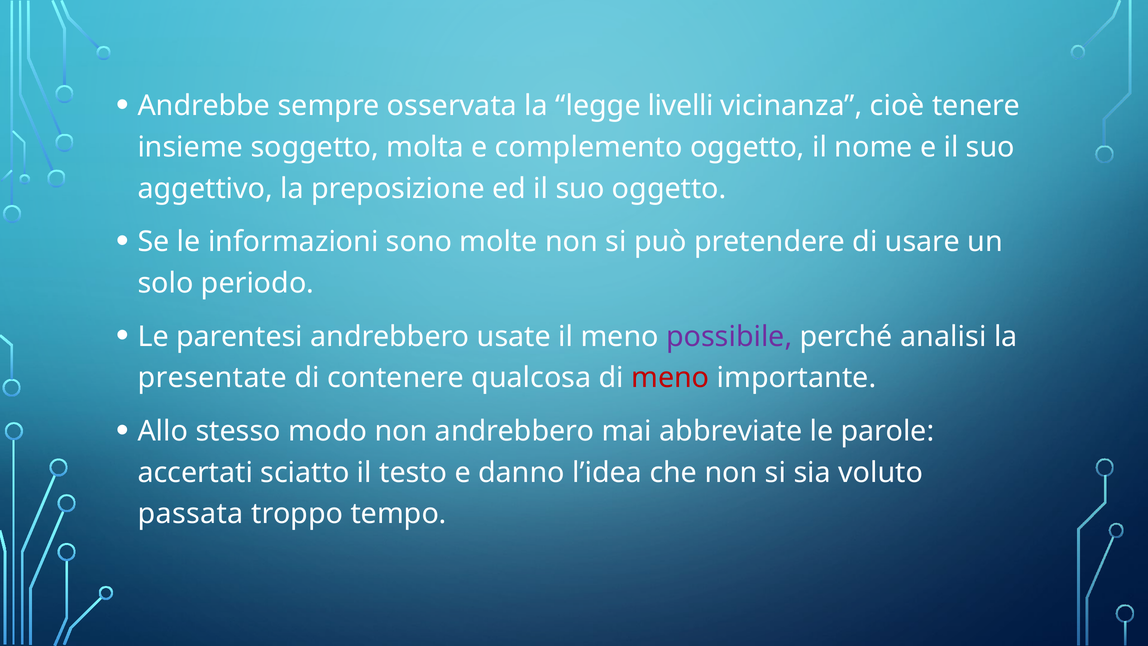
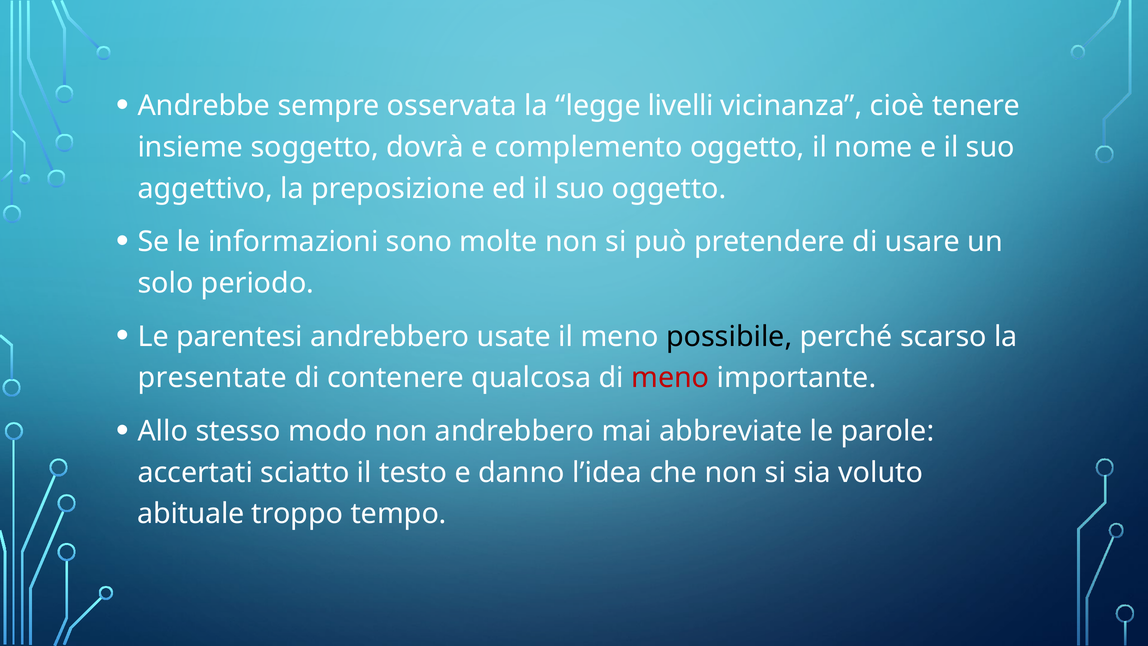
molta: molta -> dovrà (425, 147)
possibile colour: purple -> black (729, 336)
analisi: analisi -> scarso (943, 336)
passata: passata -> abituale (191, 514)
